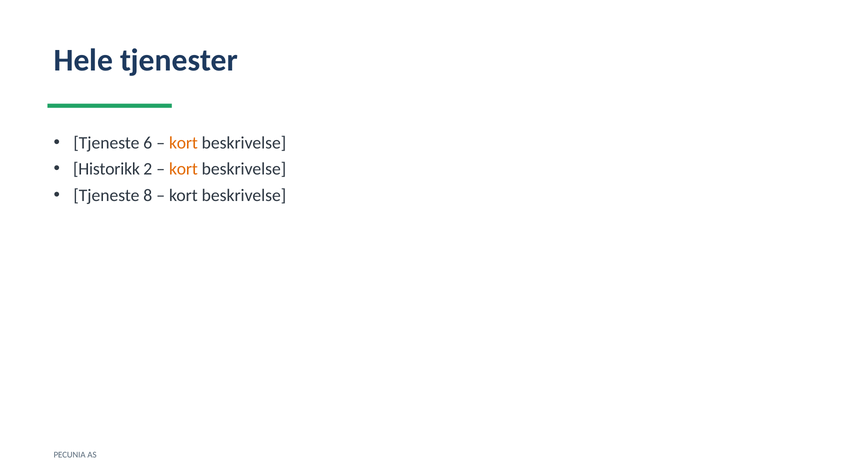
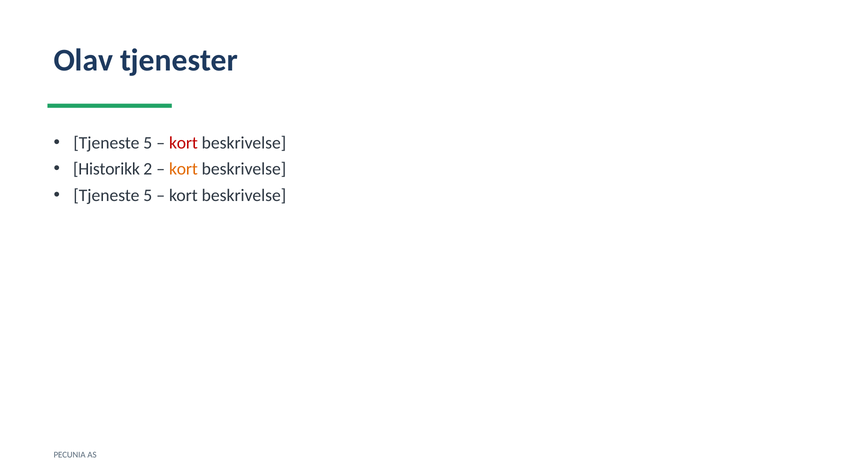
Hele: Hele -> Olav (83, 60)
6: 6 -> 5 (148, 143)
kort colour: orange -> red (183, 143)
8: 8 -> 5 (148, 195)
